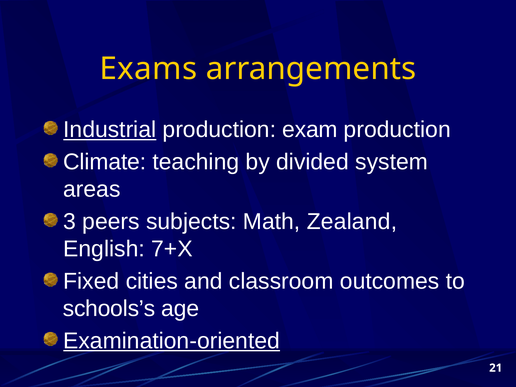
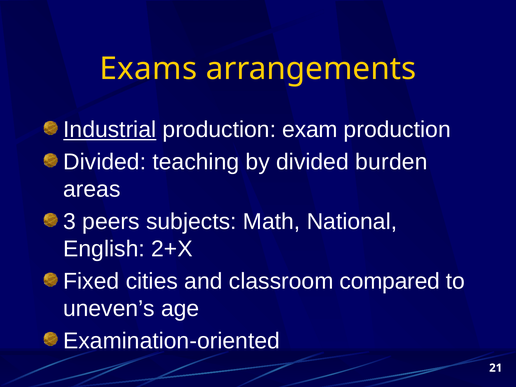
Climate: Climate -> Divided (105, 162)
system: system -> burden (391, 162)
Zealand: Zealand -> National (352, 222)
7+X: 7+X -> 2+X (172, 249)
outcomes: outcomes -> compared (390, 281)
schools’s: schools’s -> uneven’s (109, 309)
Examination-oriented underline: present -> none (172, 341)
